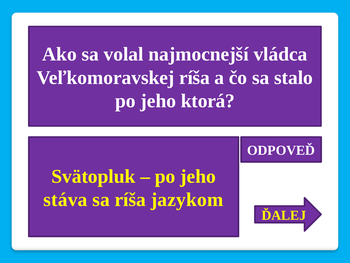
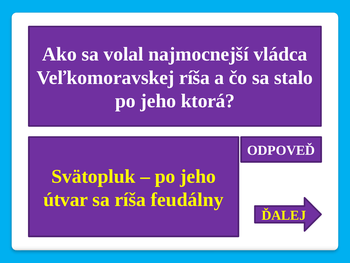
stáva: stáva -> útvar (66, 199)
jazykom: jazykom -> feudálny (187, 199)
